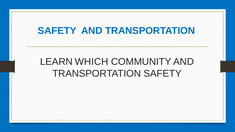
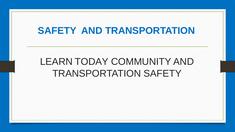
WHICH: WHICH -> TODAY (92, 62)
